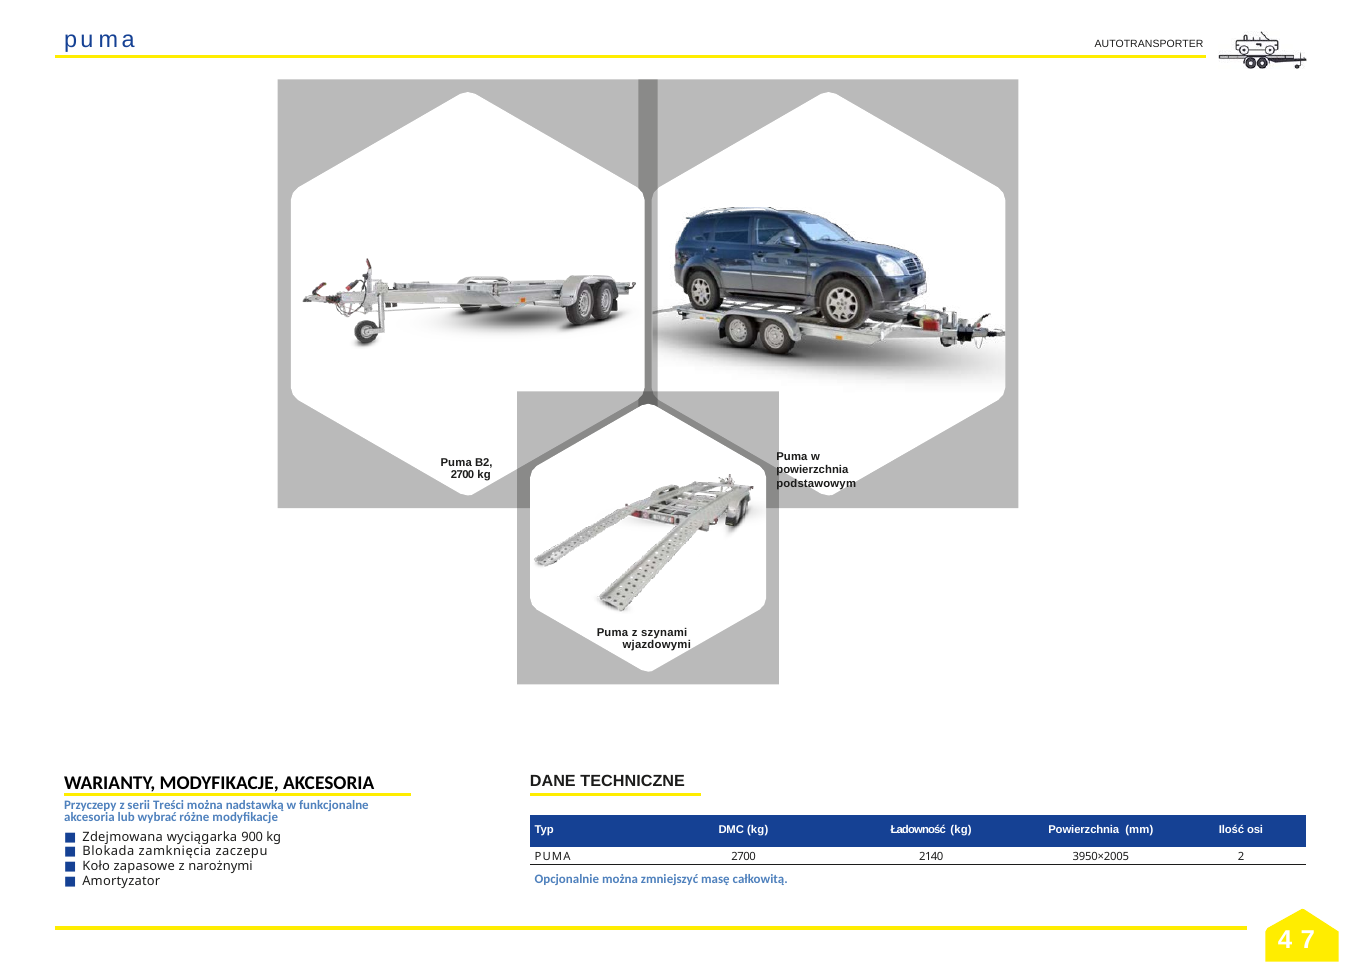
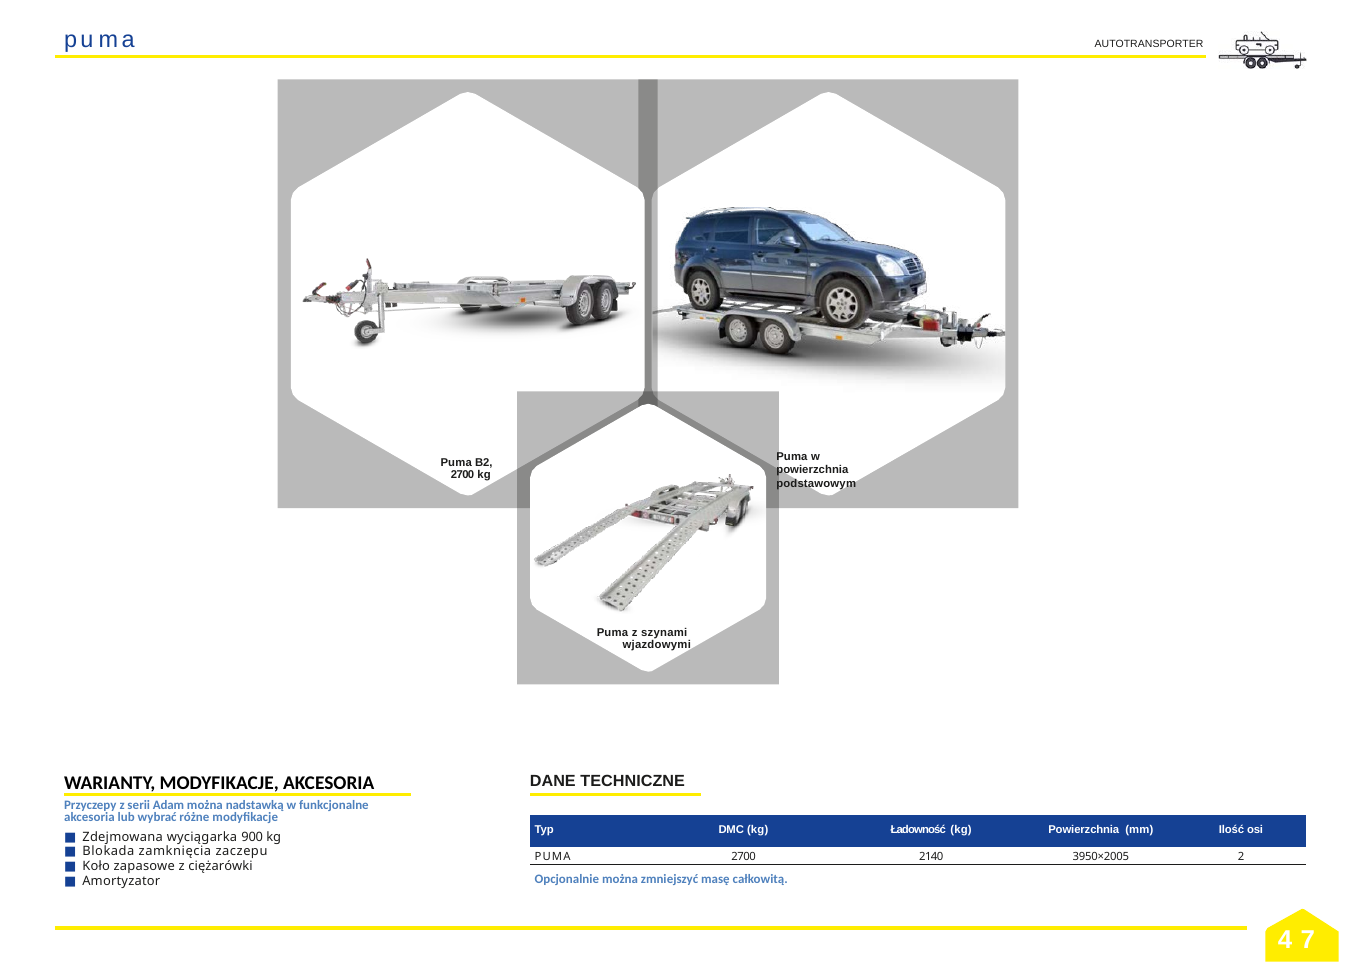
Treści: Treści -> Adam (169, 806)
narożnymi: narożnymi -> ciężarówki (221, 866)
